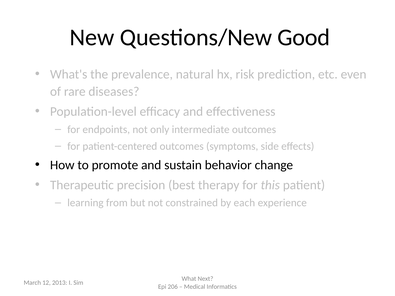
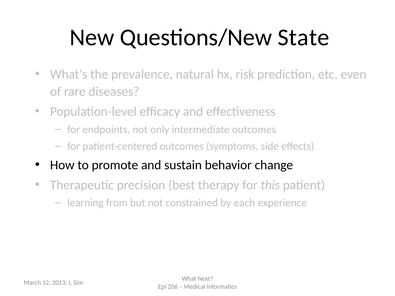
Good: Good -> State (303, 37)
